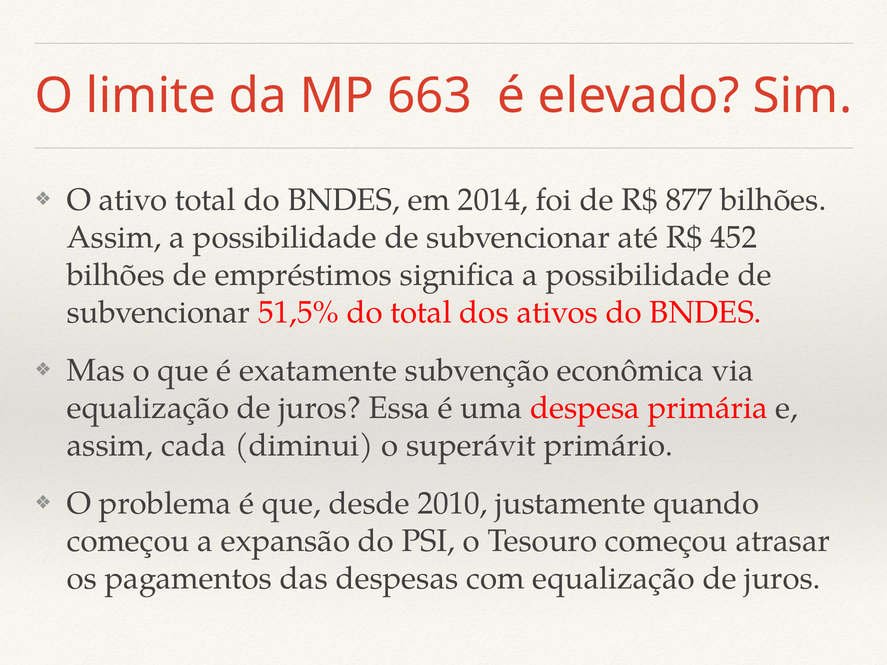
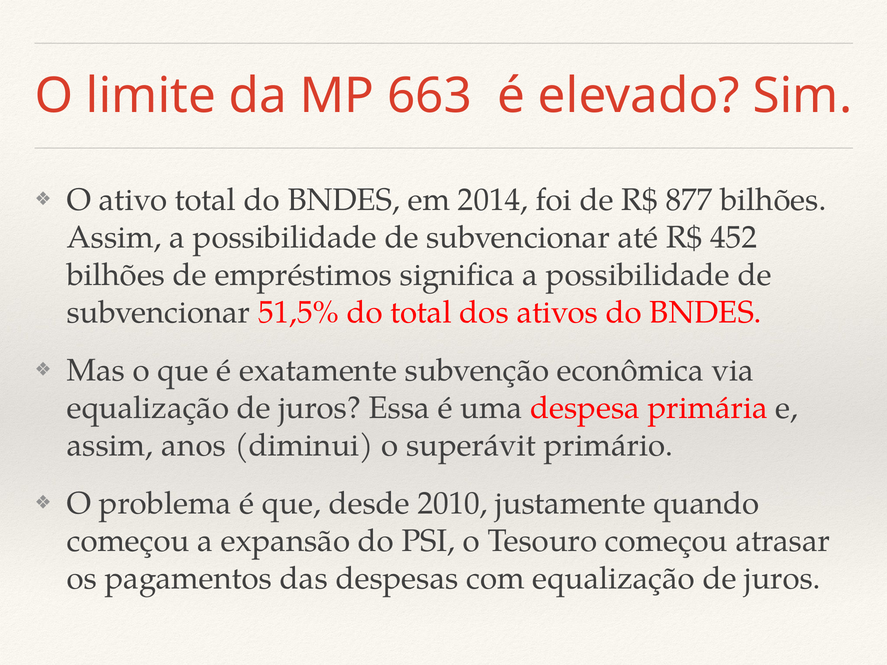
cada: cada -> anos (194, 446)
